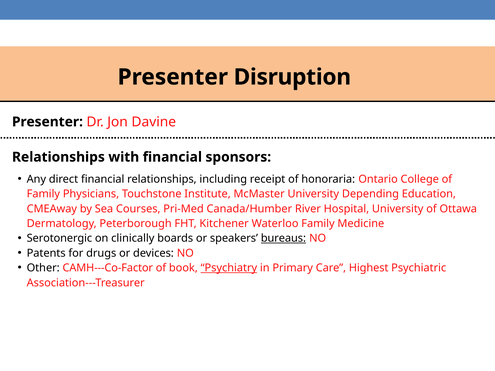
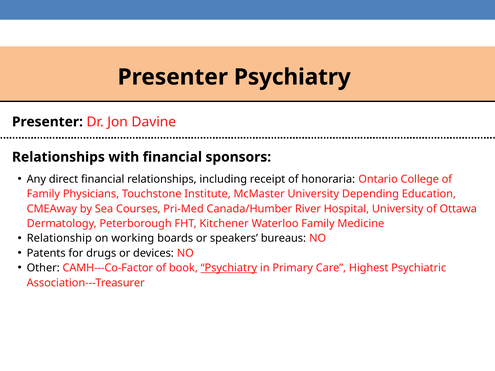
Presenter Disruption: Disruption -> Psychiatry (292, 77)
Serotonergic: Serotonergic -> Relationship (59, 239)
clinically: clinically -> working (133, 239)
bureaus underline: present -> none (283, 239)
